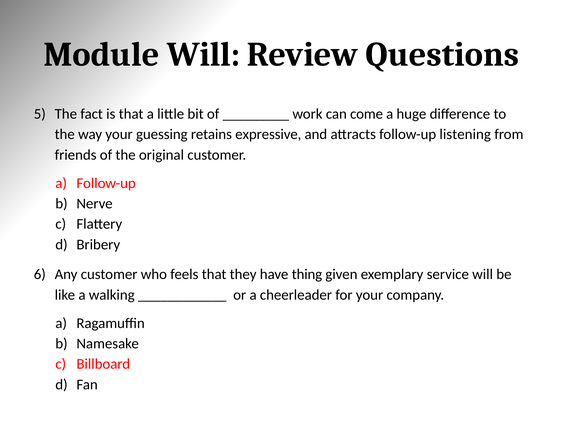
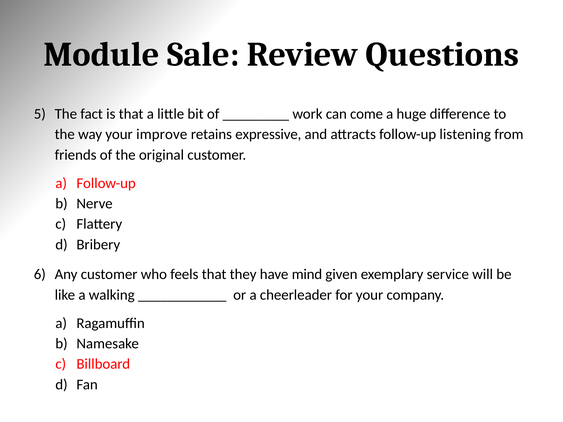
Module Will: Will -> Sale (203, 55)
guessing: guessing -> improve (162, 134)
thing: thing -> mind (307, 275)
